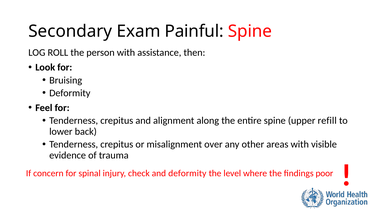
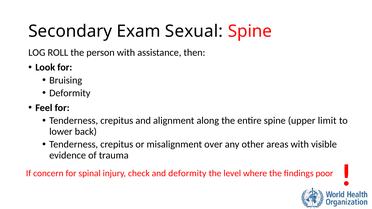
Painful: Painful -> Sexual (194, 31)
refill: refill -> limit (327, 121)
